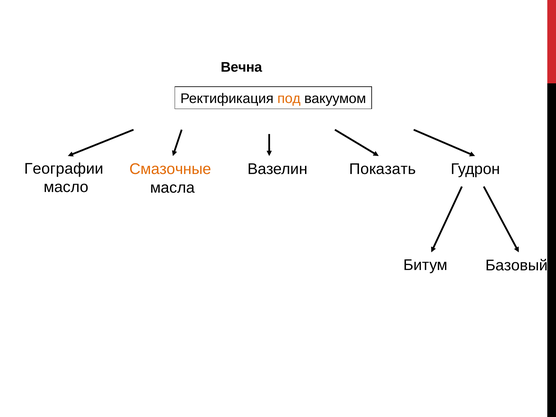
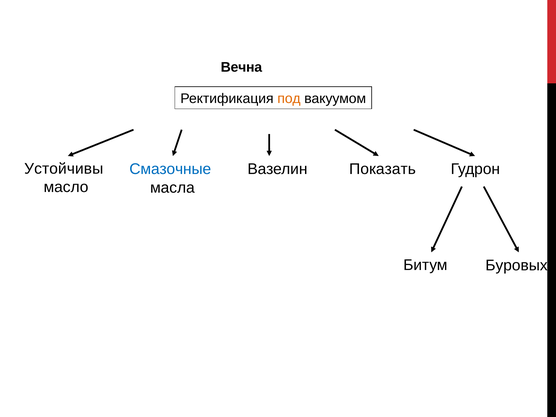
Географии: Географии -> Устойчивы (64, 169)
Смазочные colour: orange -> blue (170, 169)
Базовый: Базовый -> Буровых (516, 265)
